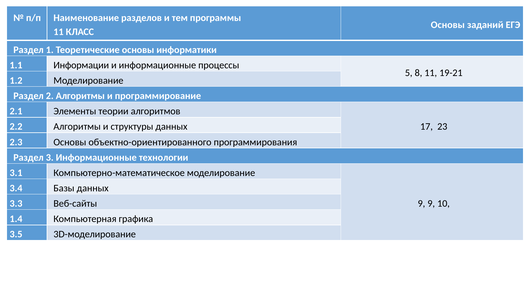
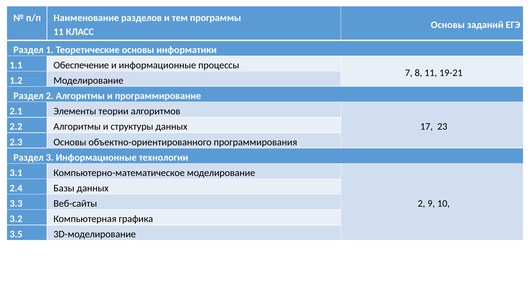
Информации: Информации -> Обеспечение (81, 65)
5: 5 -> 7 (409, 73)
3.4: 3.4 -> 2.4 (16, 188)
9: 9 -> 2 (421, 204)
1.4: 1.4 -> 3.2 (16, 219)
